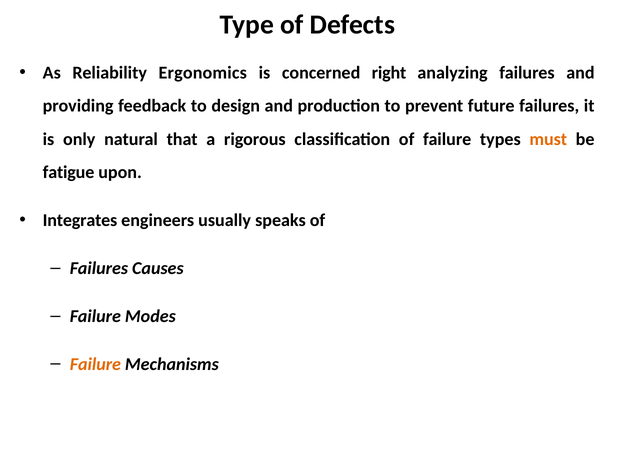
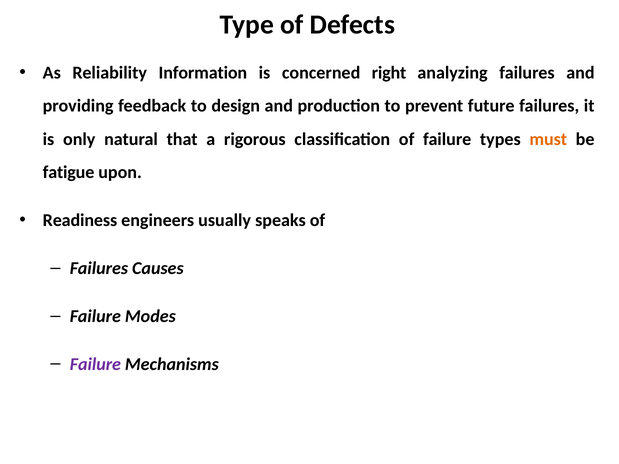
Ergonomics: Ergonomics -> Information (203, 73)
Integrates: Integrates -> Readiness (80, 220)
Failure colour: orange -> purple (95, 364)
